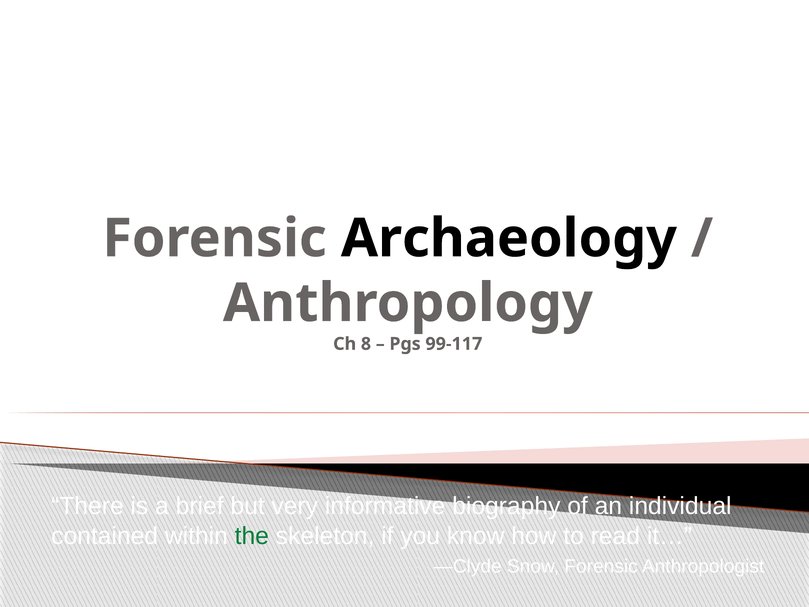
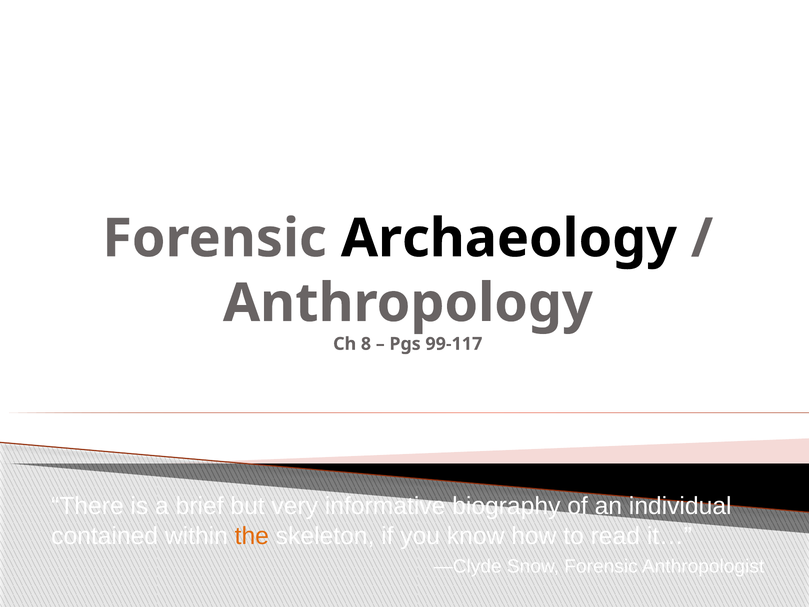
the colour: green -> orange (252, 536)
